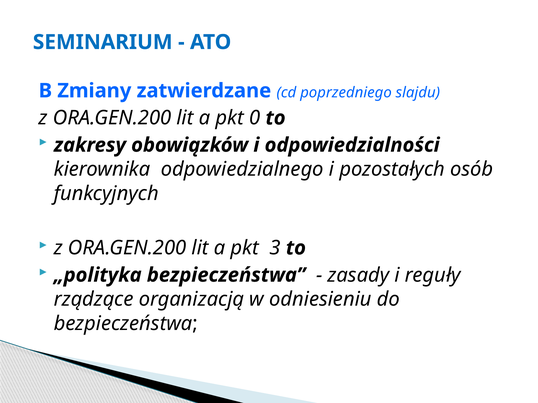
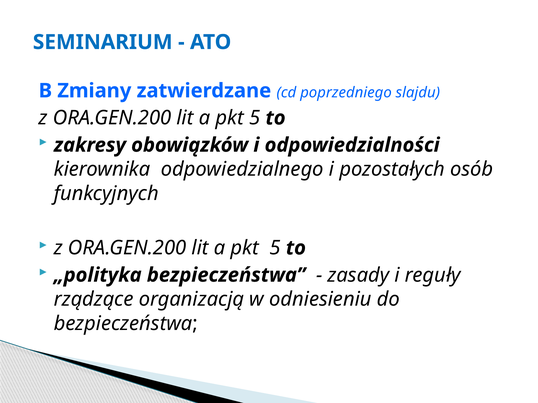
0: 0 -> 5 (255, 118)
3: 3 -> 5 (275, 248)
